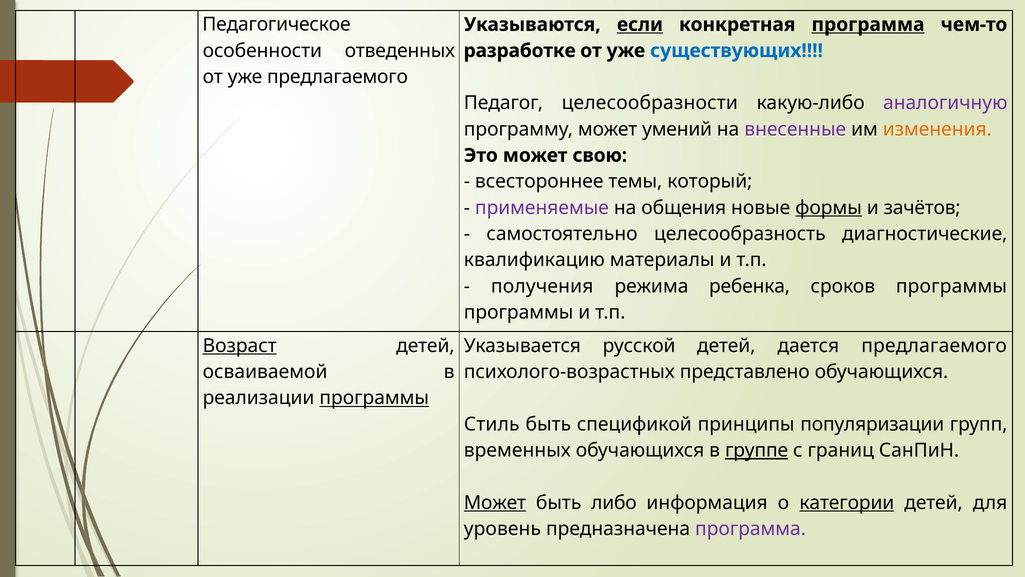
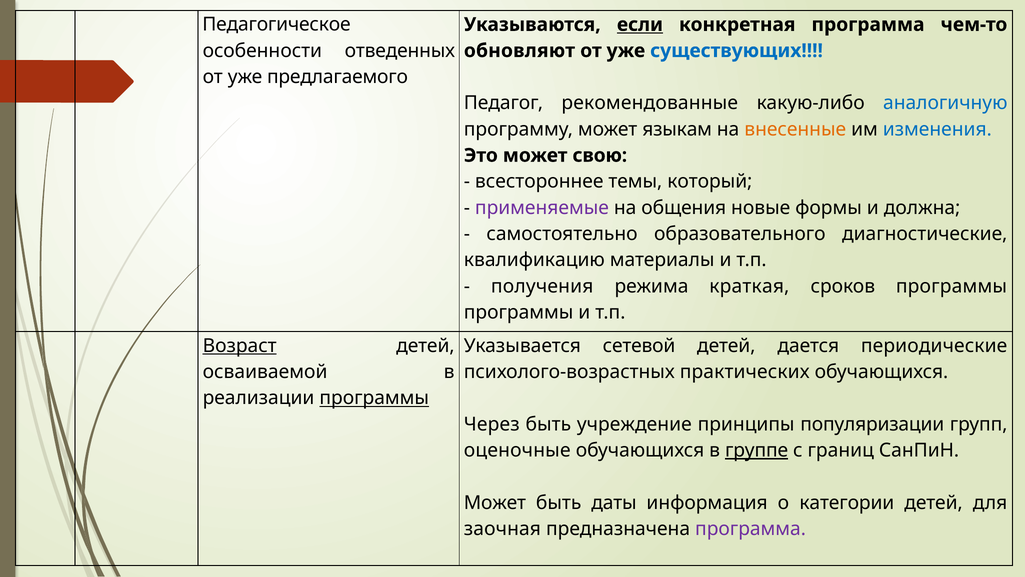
программа underline: present -> none (868, 25)
разработке: разработке -> обновляют (519, 51)
целесообразности: целесообразности -> рекомендованные (650, 103)
аналогичную colour: purple -> blue (945, 103)
умений: умений -> языкам (677, 129)
внесенные colour: purple -> orange (795, 129)
изменения colour: orange -> blue (937, 129)
формы underline: present -> none (829, 208)
зачётов: зачётов -> должна (922, 208)
целесообразность: целесообразность -> образовательного (740, 234)
ребенка: ребенка -> краткая (749, 286)
русской: русской -> сетевой (639, 346)
дается предлагаемого: предлагаемого -> периодические (934, 346)
представлено: представлено -> практических (745, 372)
Стиль: Стиль -> Через (492, 424)
спецификой: спецификой -> учреждение (634, 424)
временных: временных -> оценочные (517, 450)
Может underline: present -> none (495, 502)
либо: либо -> даты (614, 502)
категории underline: present -> none (847, 502)
уровень: уровень -> заочная (502, 529)
